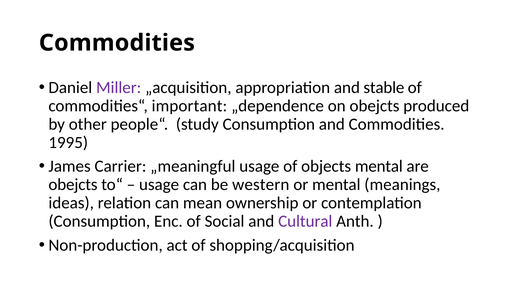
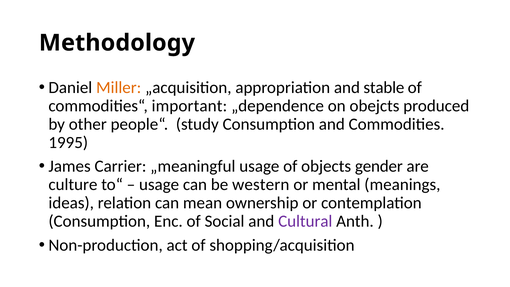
Commodities: Commodities -> Methodology (117, 43)
Miller colour: purple -> orange (119, 87)
objects mental: mental -> gender (379, 166)
obejcts: obejcts -> culture (73, 185)
